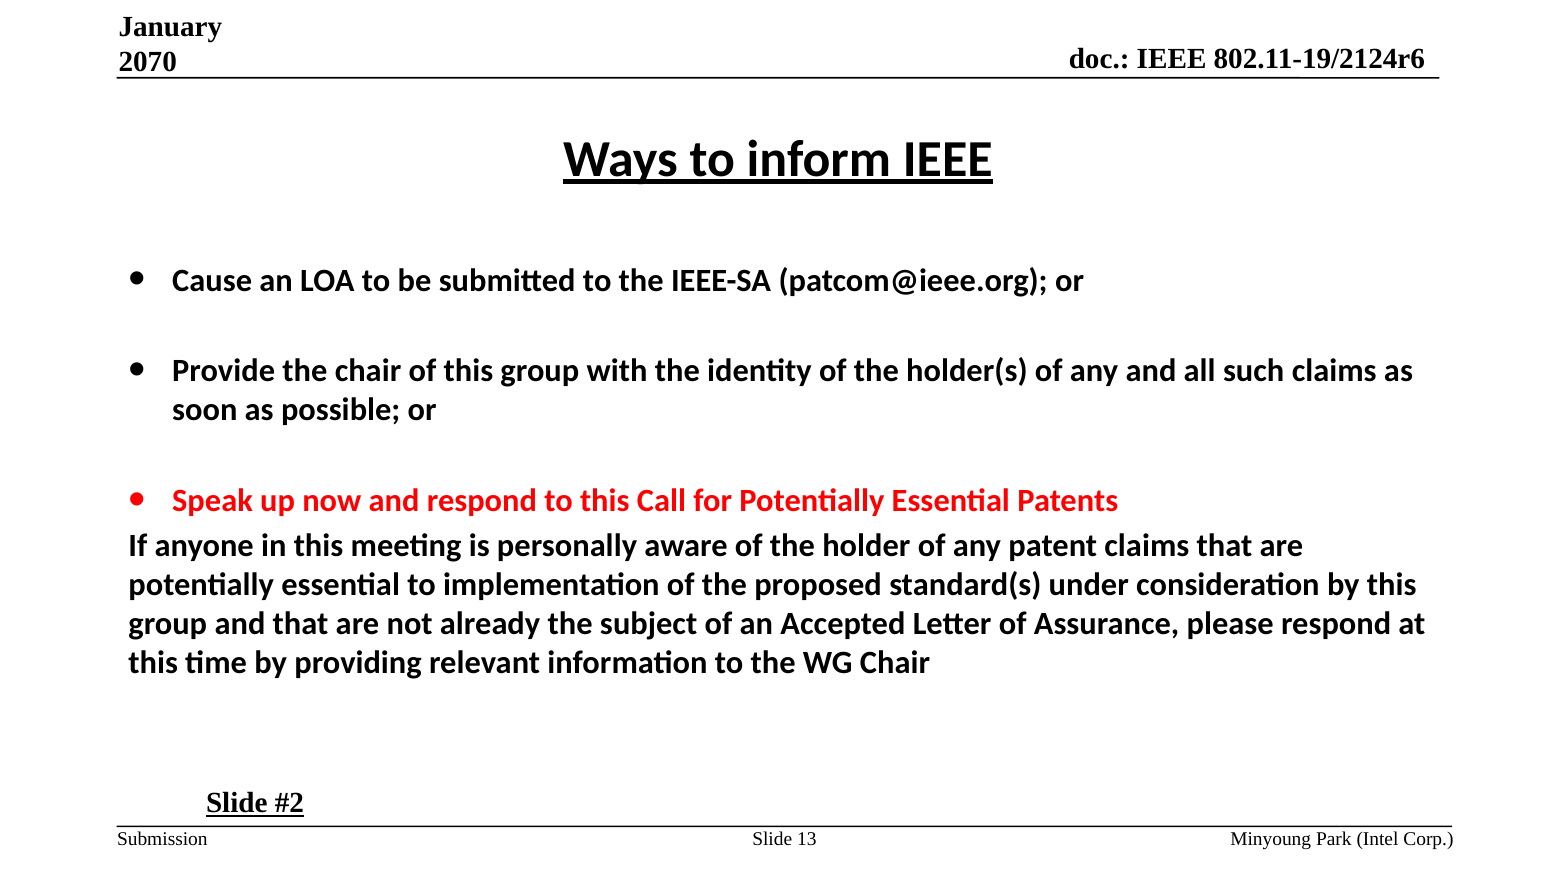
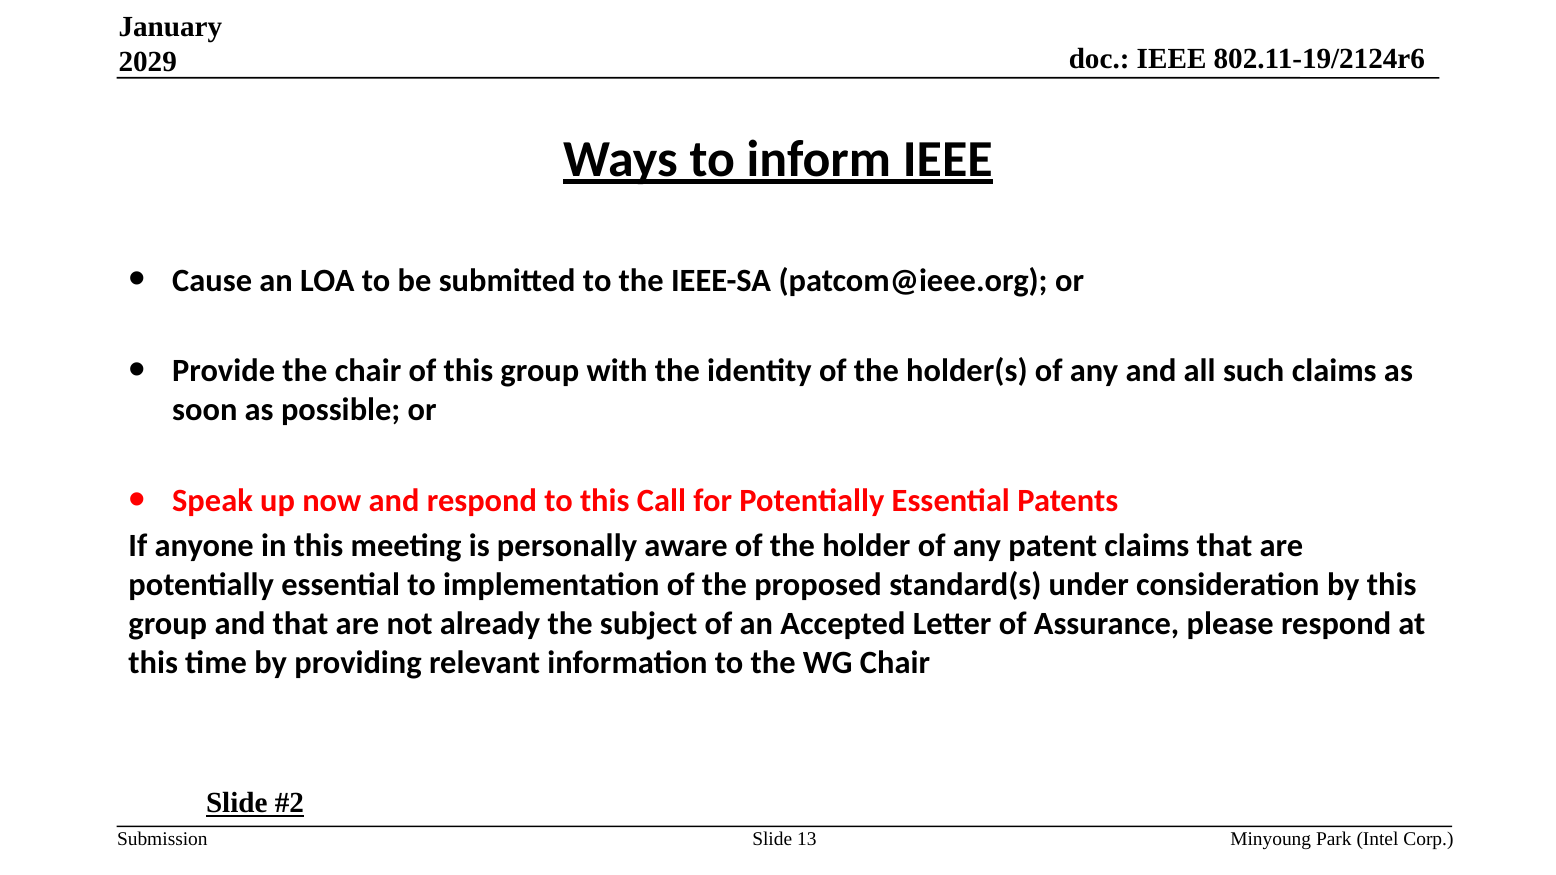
2070: 2070 -> 2029 (148, 62)
